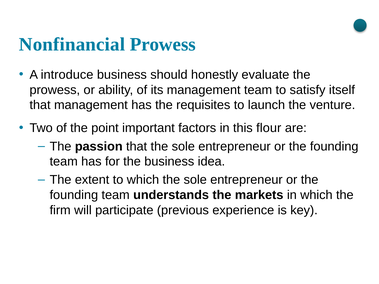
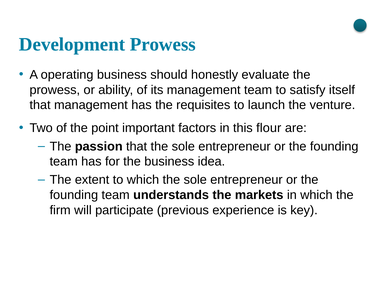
Nonfinancial: Nonfinancial -> Development (72, 44)
introduce: introduce -> operating (67, 75)
